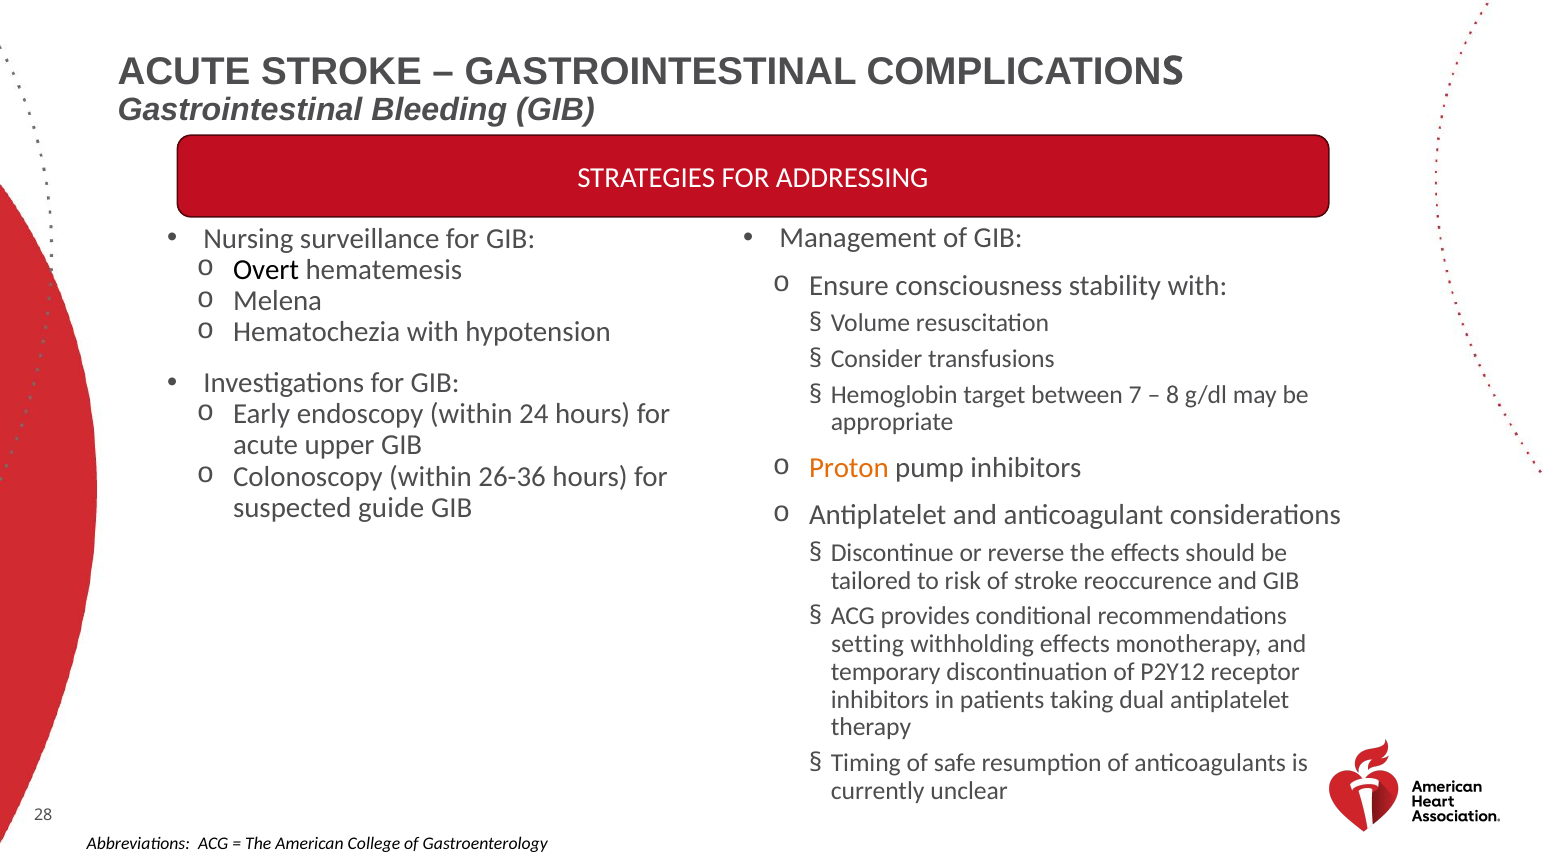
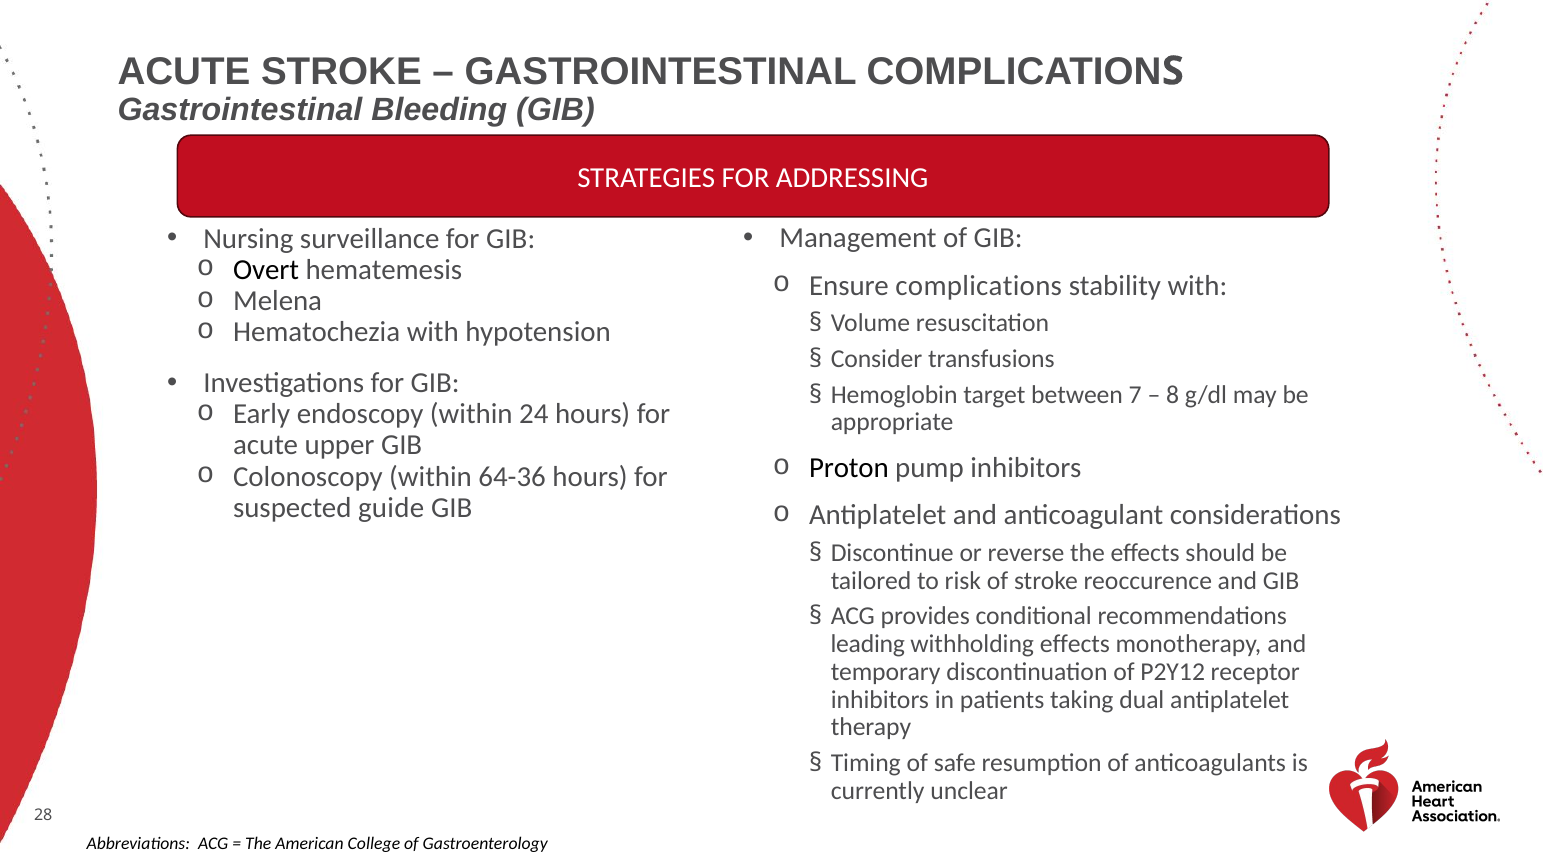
consciousness: consciousness -> complications (979, 286)
Proton colour: orange -> black (849, 468)
26-36: 26-36 -> 64-36 (512, 477)
setting: setting -> leading (868, 644)
